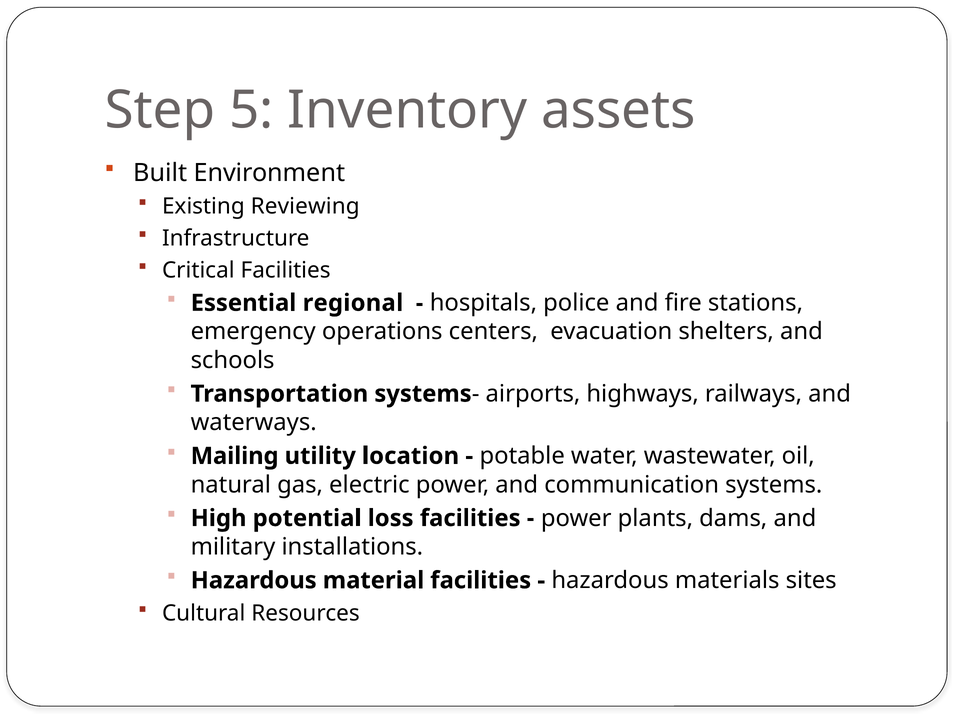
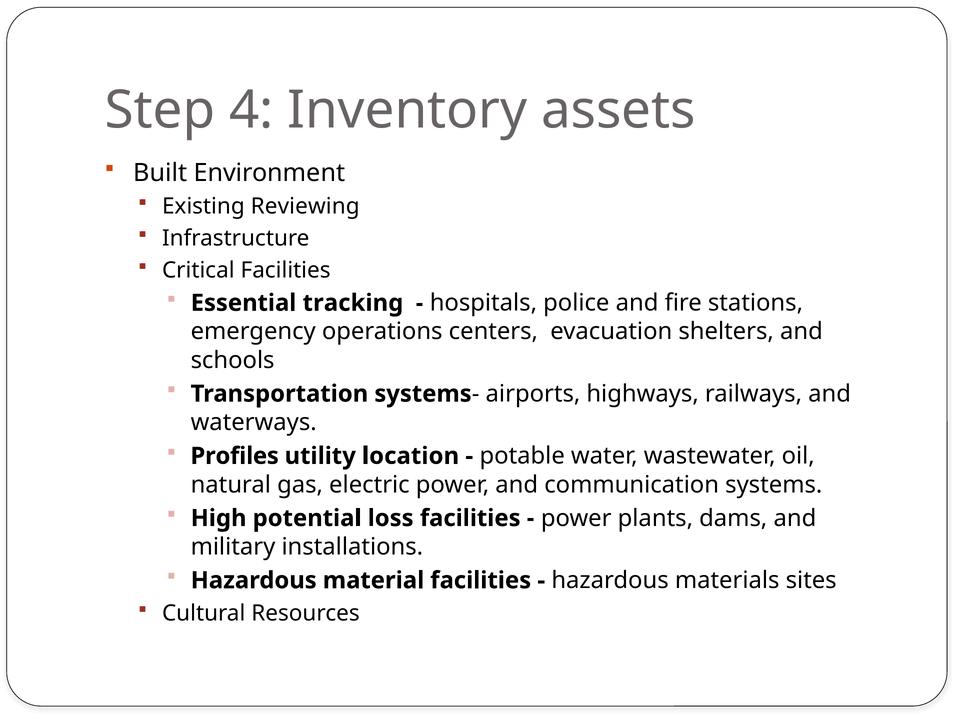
5: 5 -> 4 (251, 110)
regional: regional -> tracking (353, 303)
Mailing: Mailing -> Profiles (235, 456)
